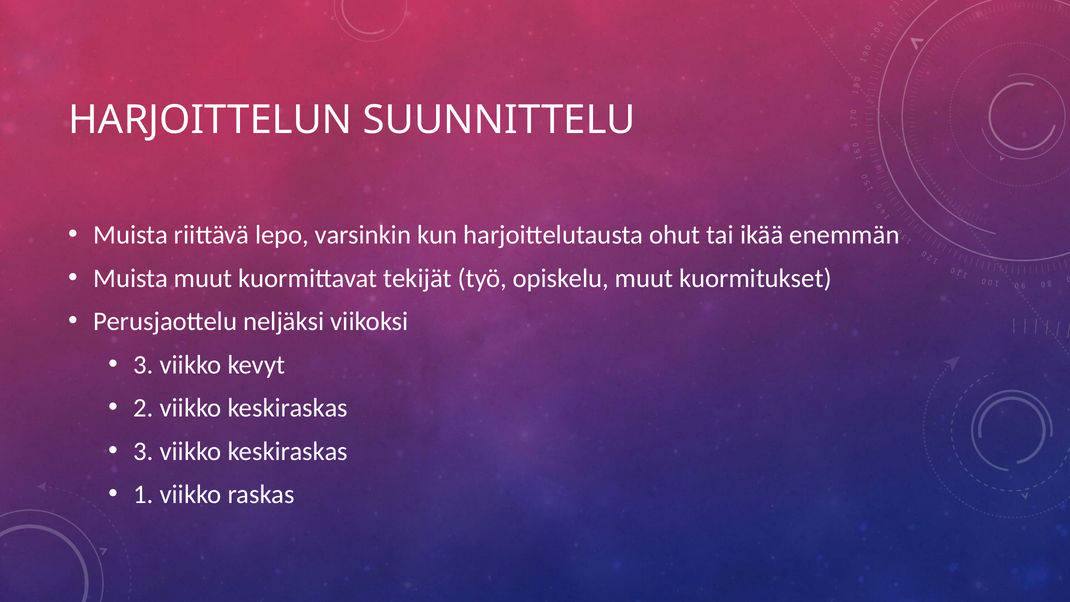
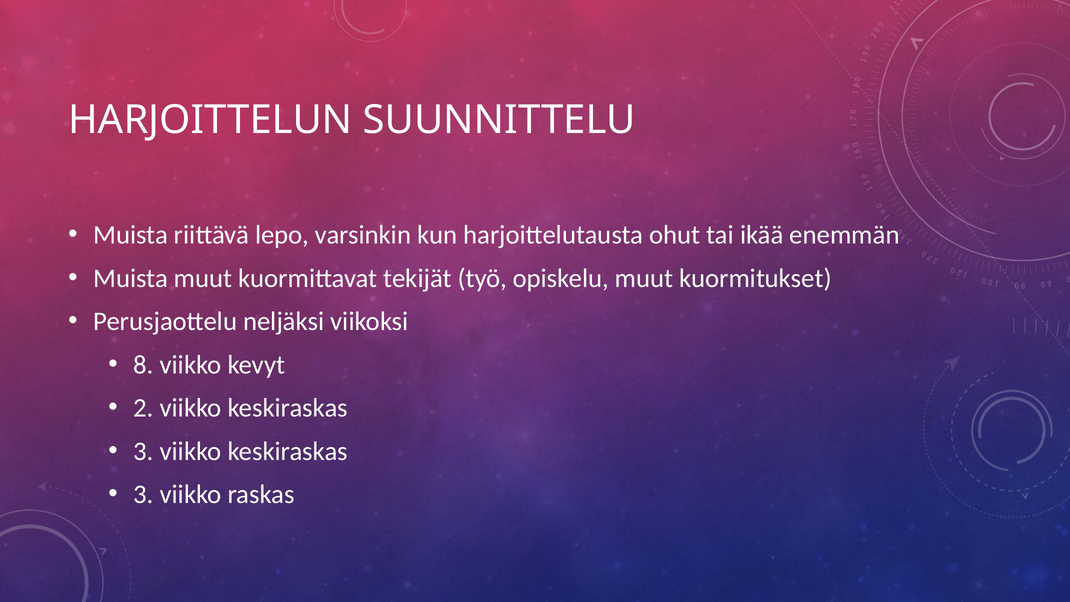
3: 3 -> 8 (144, 365)
1: 1 -> 3 (144, 494)
